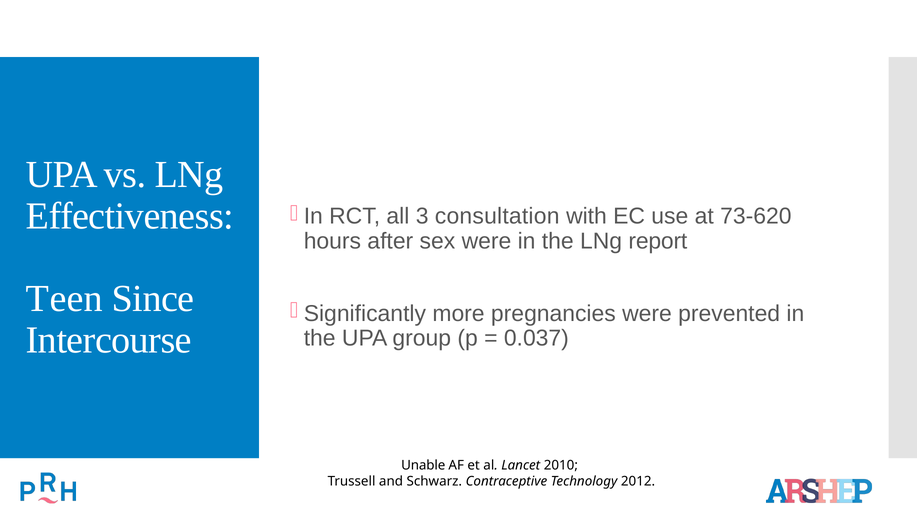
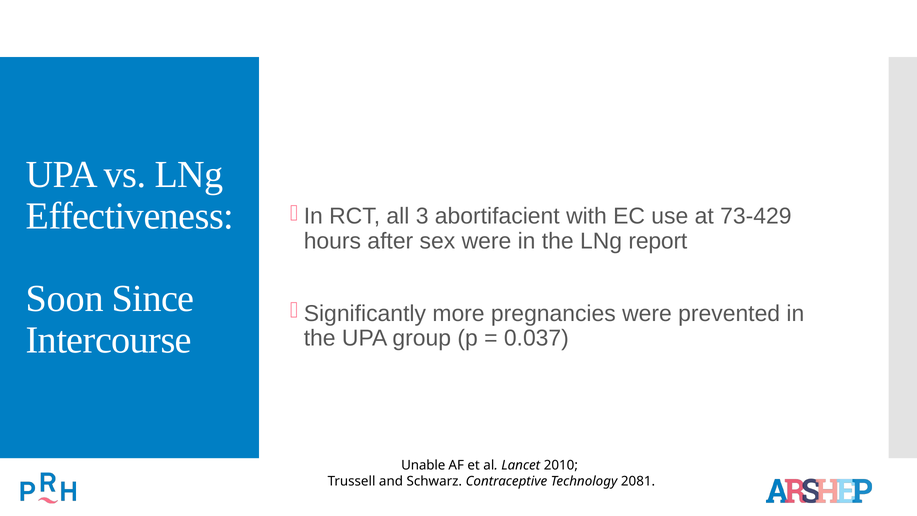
consultation: consultation -> abortifacient (497, 216)
73-620: 73-620 -> 73-429 (756, 216)
Teen: Teen -> Soon (65, 299)
2012: 2012 -> 2081 (638, 481)
